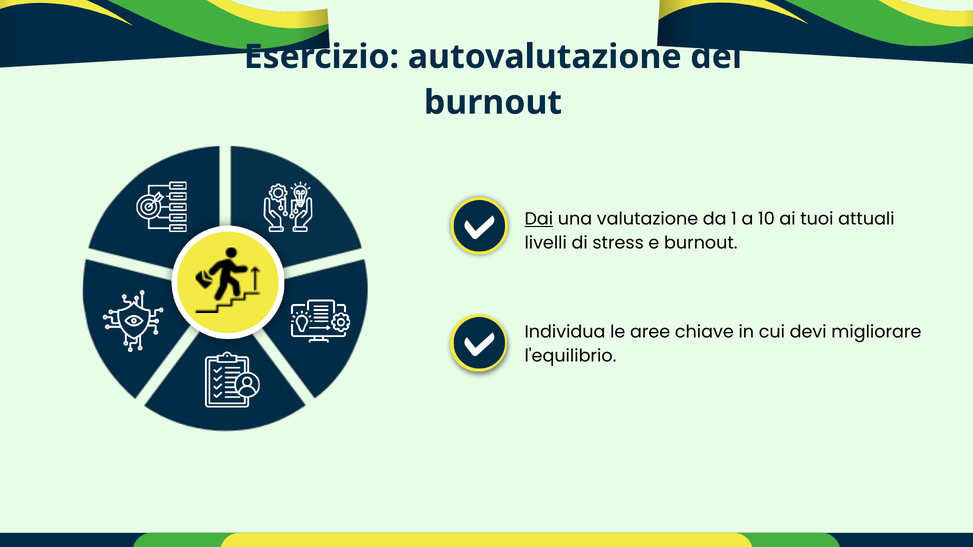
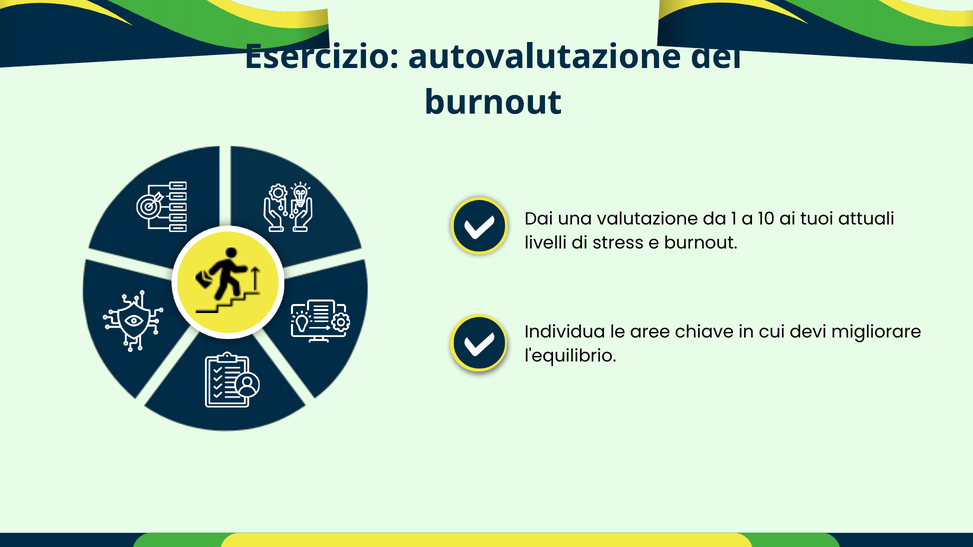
Dai underline: present -> none (539, 219)
